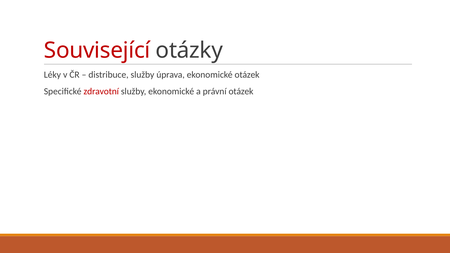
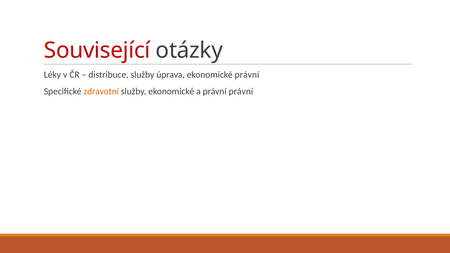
ekonomické otázek: otázek -> právní (247, 75)
zdravotní colour: red -> orange (101, 92)
právní otázek: otázek -> právní (241, 92)
